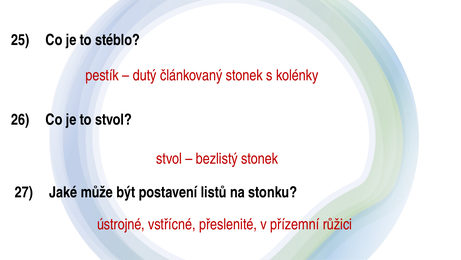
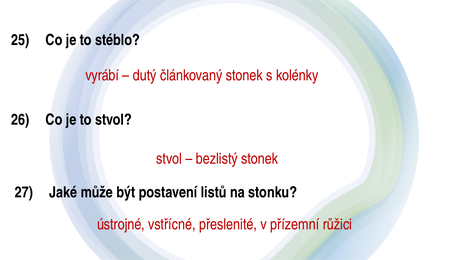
pestík: pestík -> vyrábí (102, 75)
